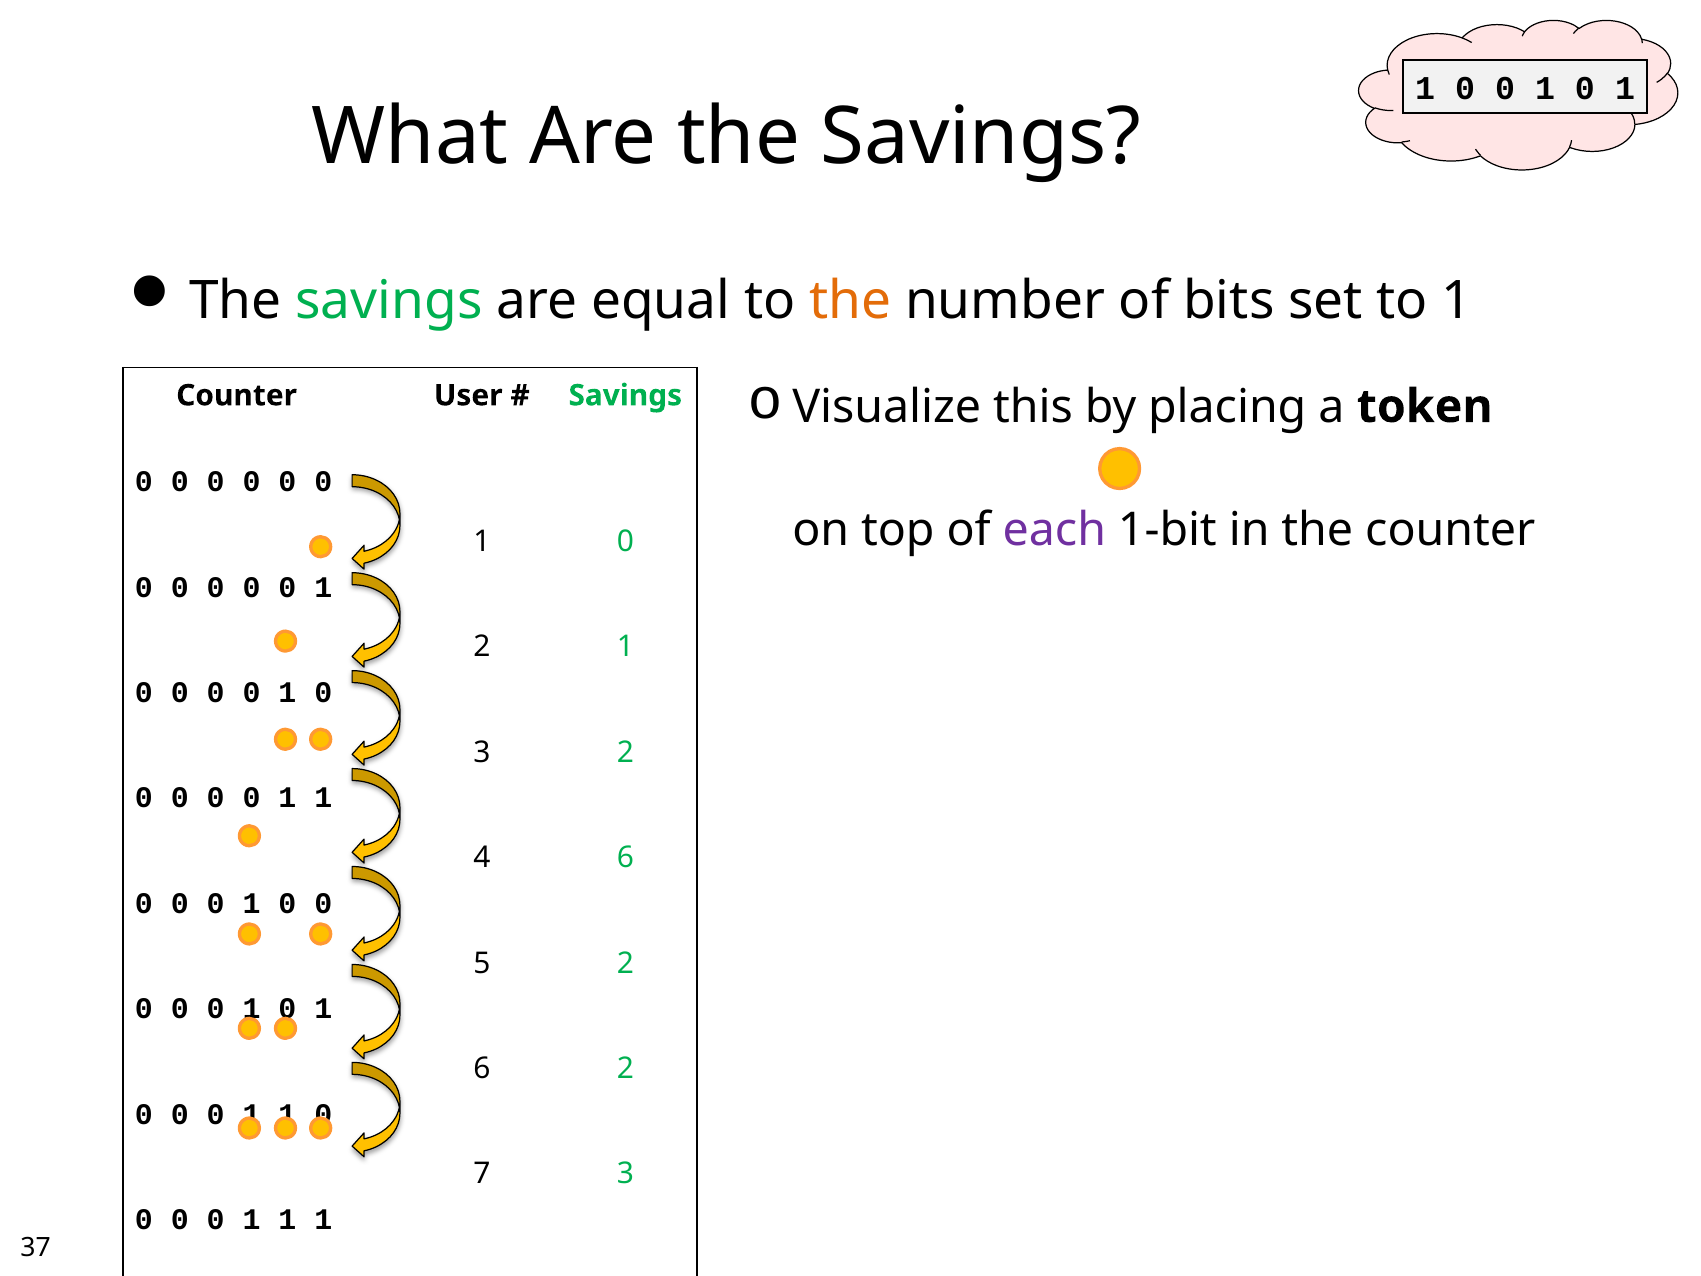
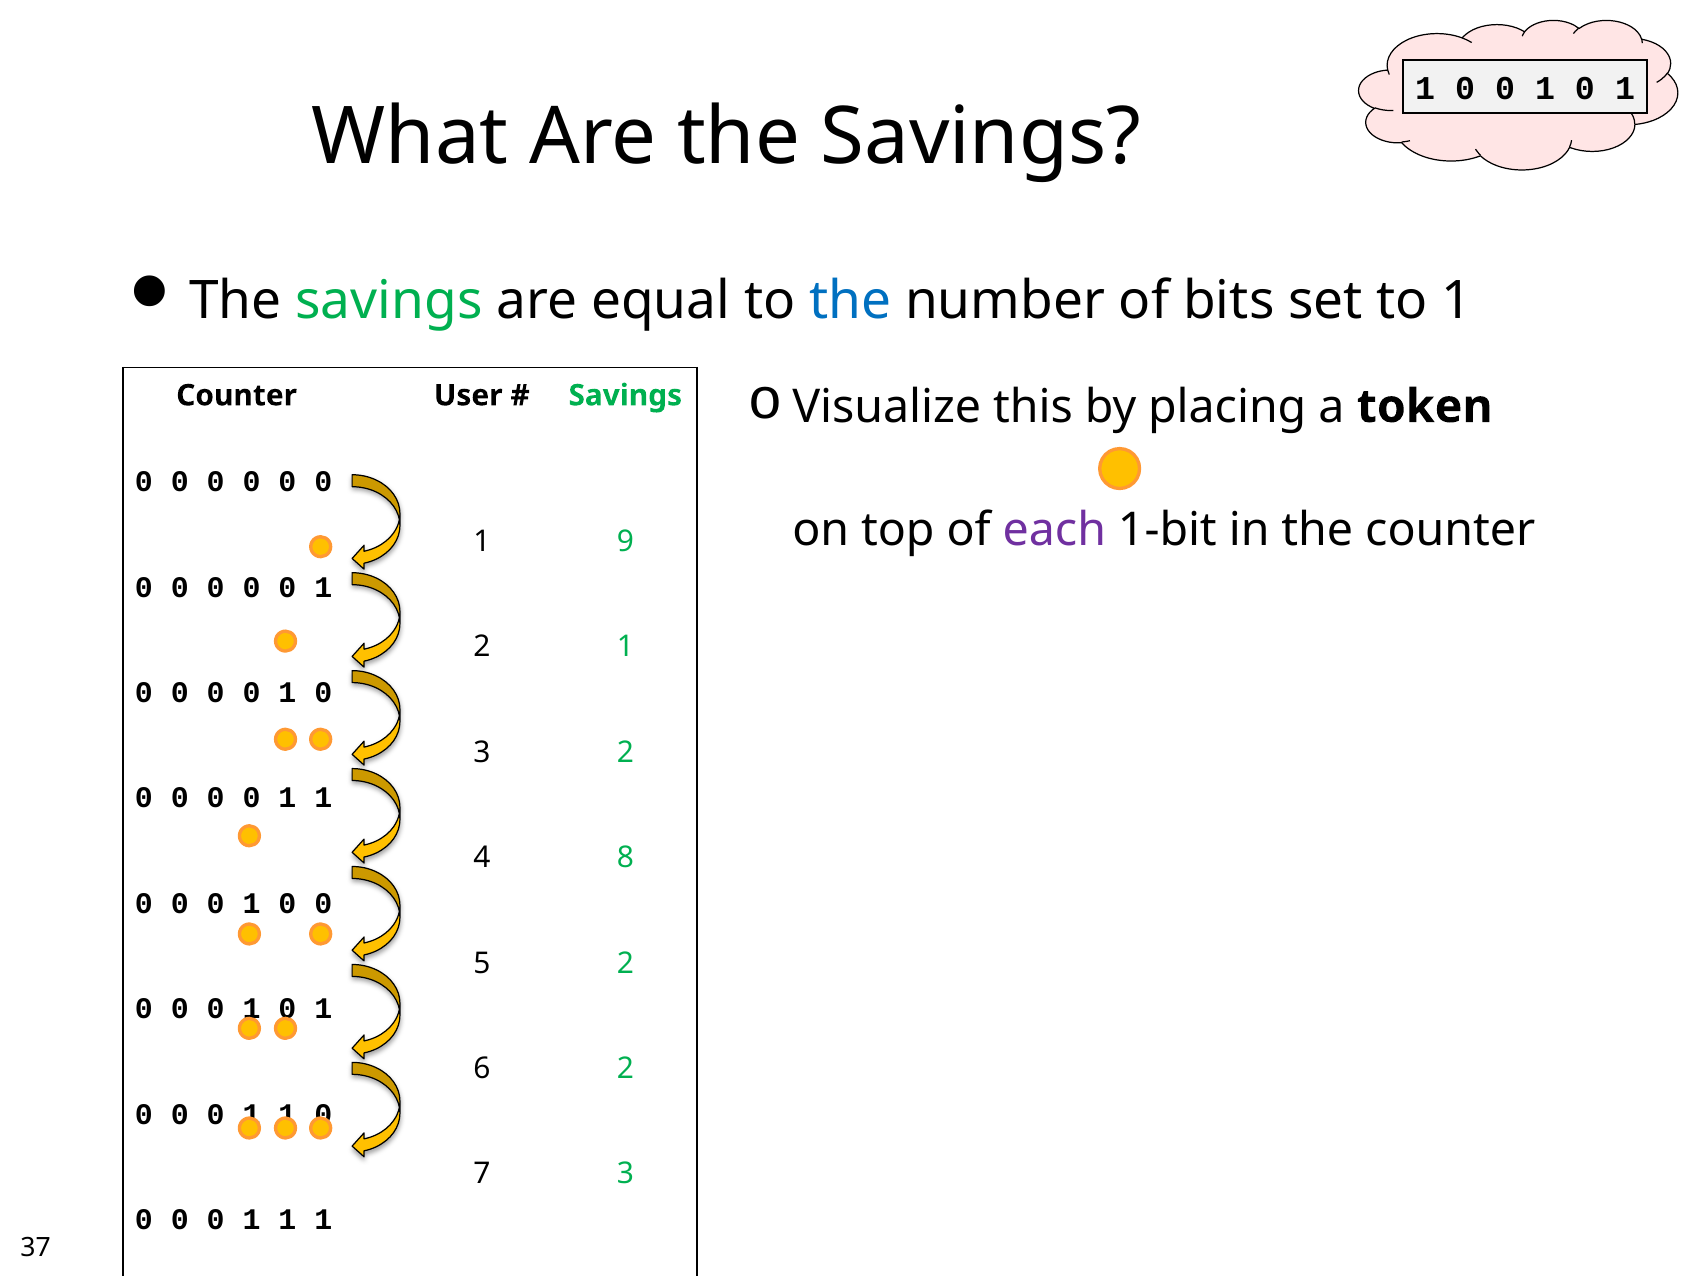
the colour: orange -> blue (850, 301)
0: 0 -> 9 (625, 541)
4 6: 6 -> 8 (625, 858)
